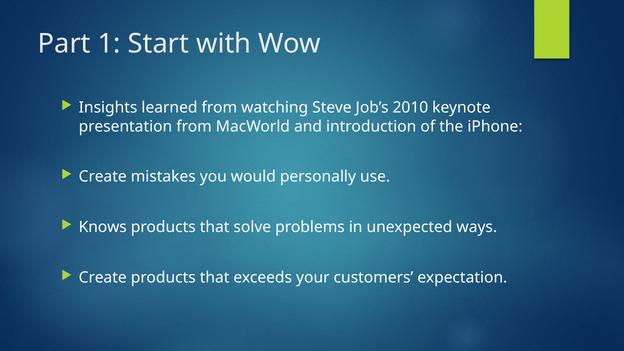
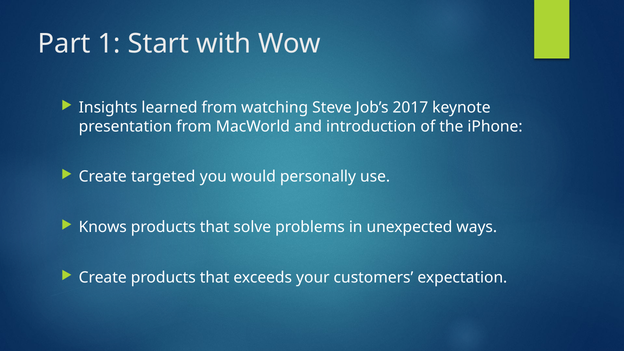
2010: 2010 -> 2017 (410, 108)
mistakes: mistakes -> targeted (163, 177)
